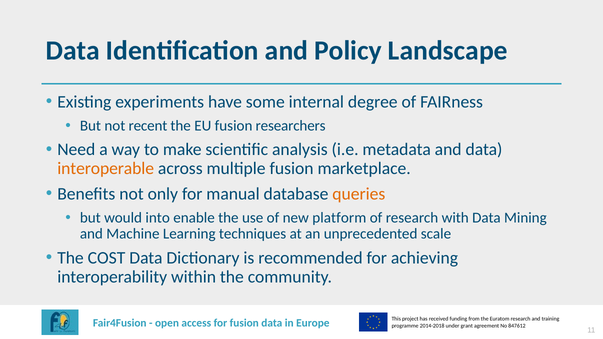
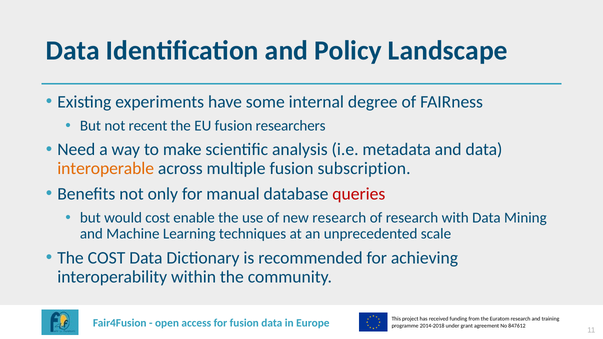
marketplace: marketplace -> subscription (364, 169)
queries colour: orange -> red (359, 194)
would into: into -> cost (158, 218)
new platform: platform -> research (339, 218)
